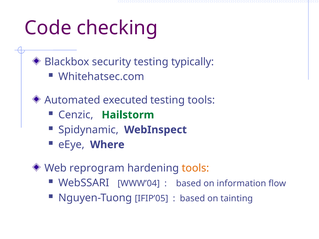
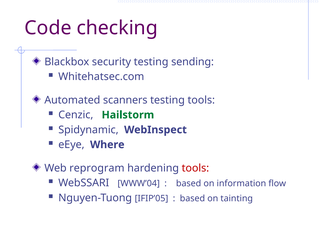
typically: typically -> sending (193, 62)
executed: executed -> scanners (125, 100)
tools colour: orange -> red (195, 168)
